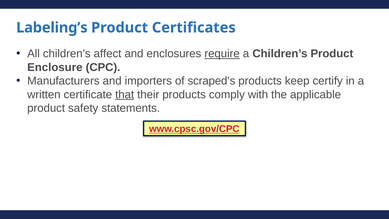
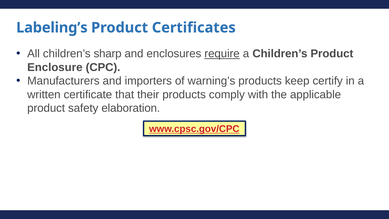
affect: affect -> sharp (108, 54)
scraped’s: scraped’s -> warning’s (211, 81)
that underline: present -> none (125, 94)
statements: statements -> elaboration (131, 108)
